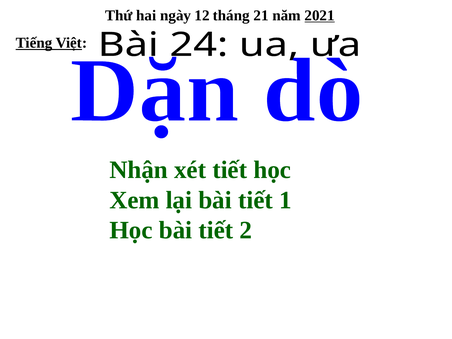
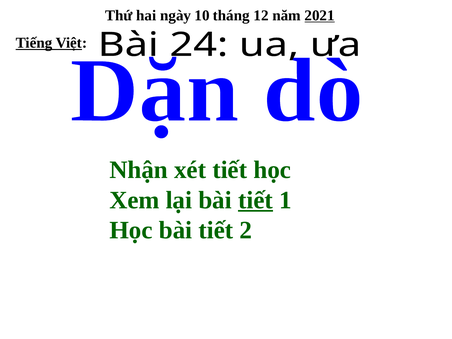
12: 12 -> 10 (202, 16)
21: 21 -> 12 (261, 16)
tiết underline: none -> present (256, 200)
